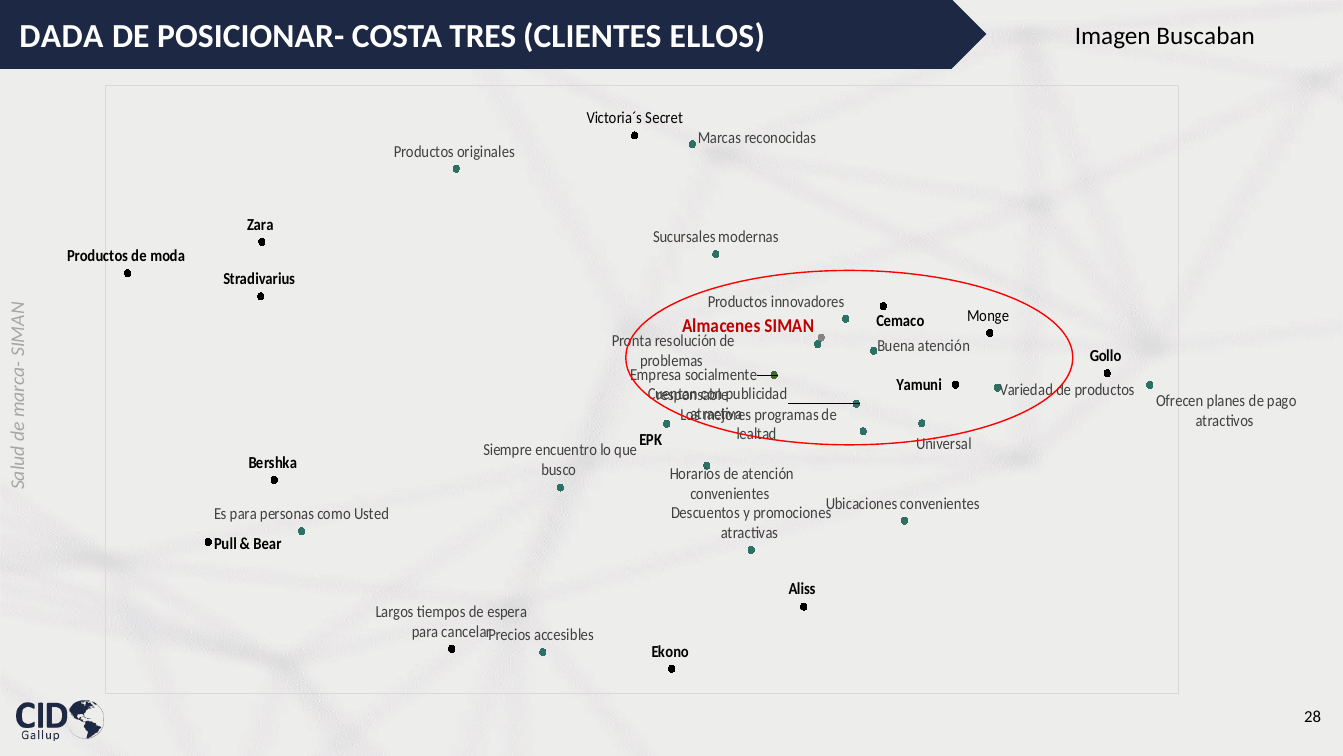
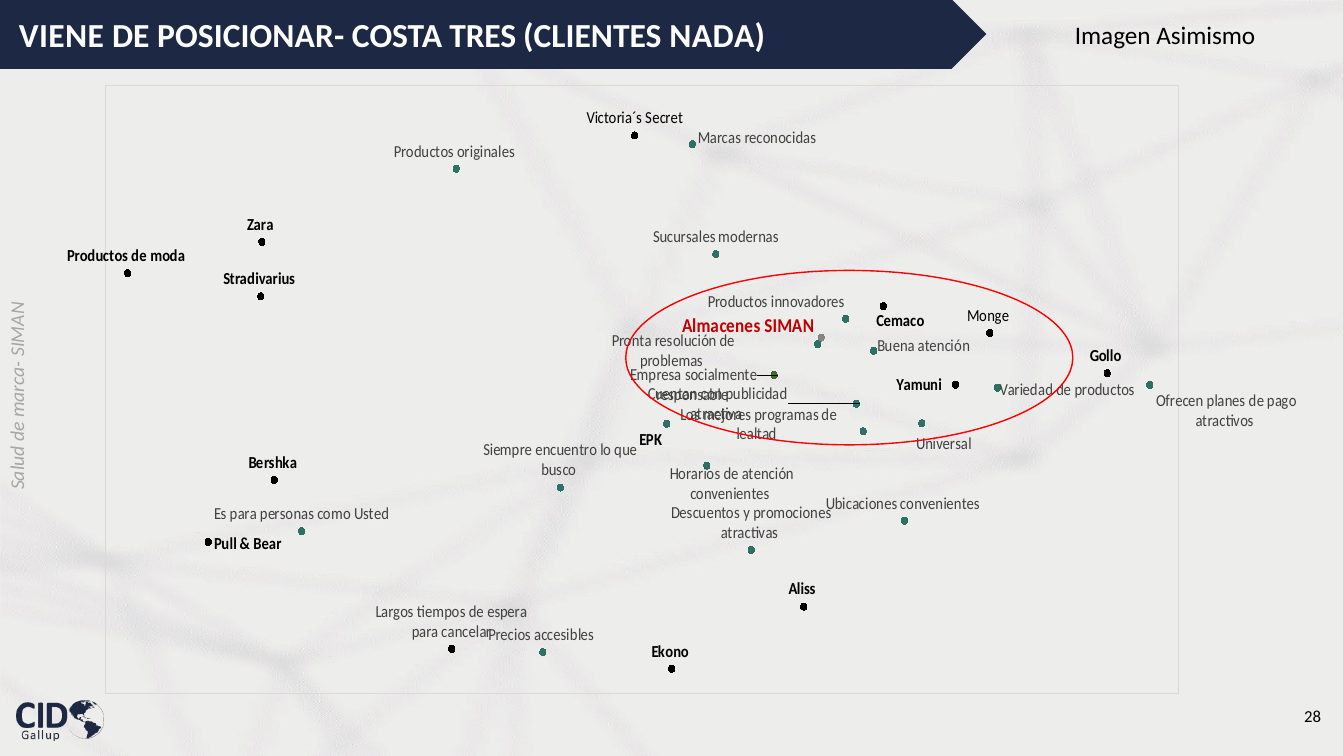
DADA: DADA -> VIENE (61, 36)
ELLOS: ELLOS -> NADA (717, 36)
Buscaban: Buscaban -> Asimismo (1206, 36)
